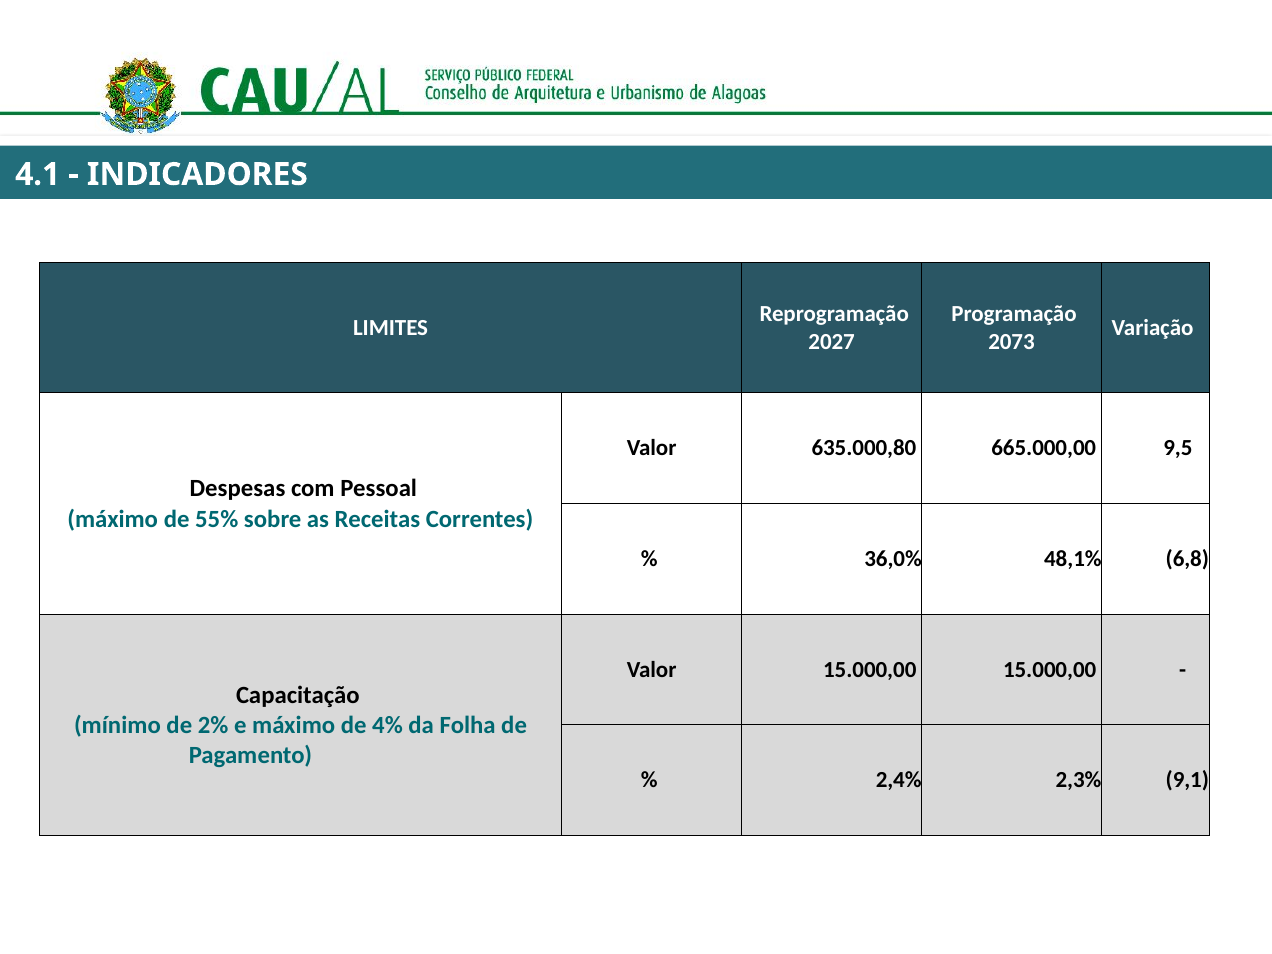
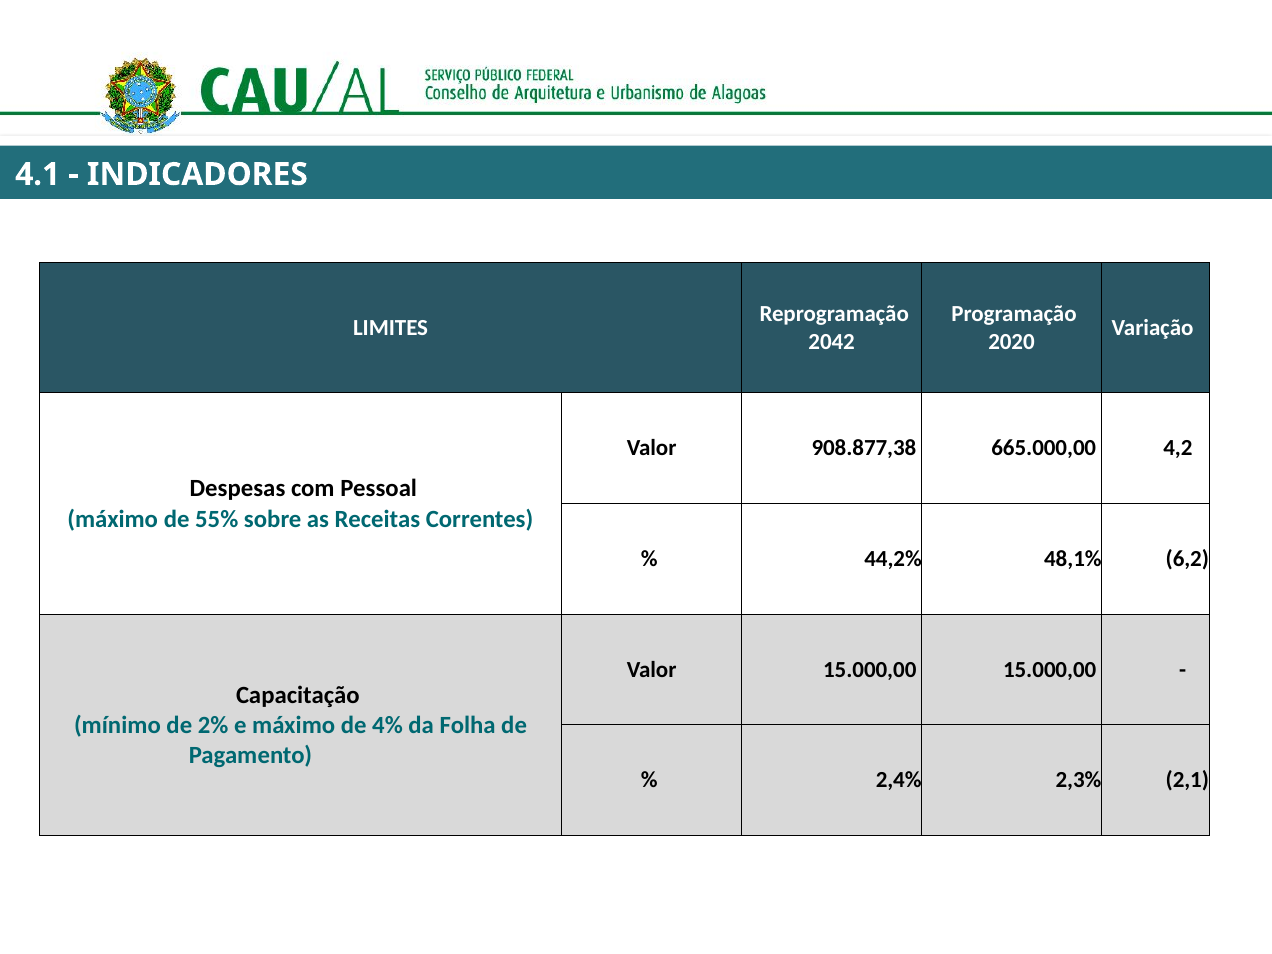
2027: 2027 -> 2042 (832, 342)
2073: 2073 -> 2020 (1012, 342)
635.000,80: 635.000,80 -> 908.877,38 (864, 448)
9,5: 9,5 -> 4,2 (1178, 448)
36,0%: 36,0% -> 44,2% (893, 559)
6,8: 6,8 -> 6,2 (1187, 559)
9,1: 9,1 -> 2,1 (1187, 780)
